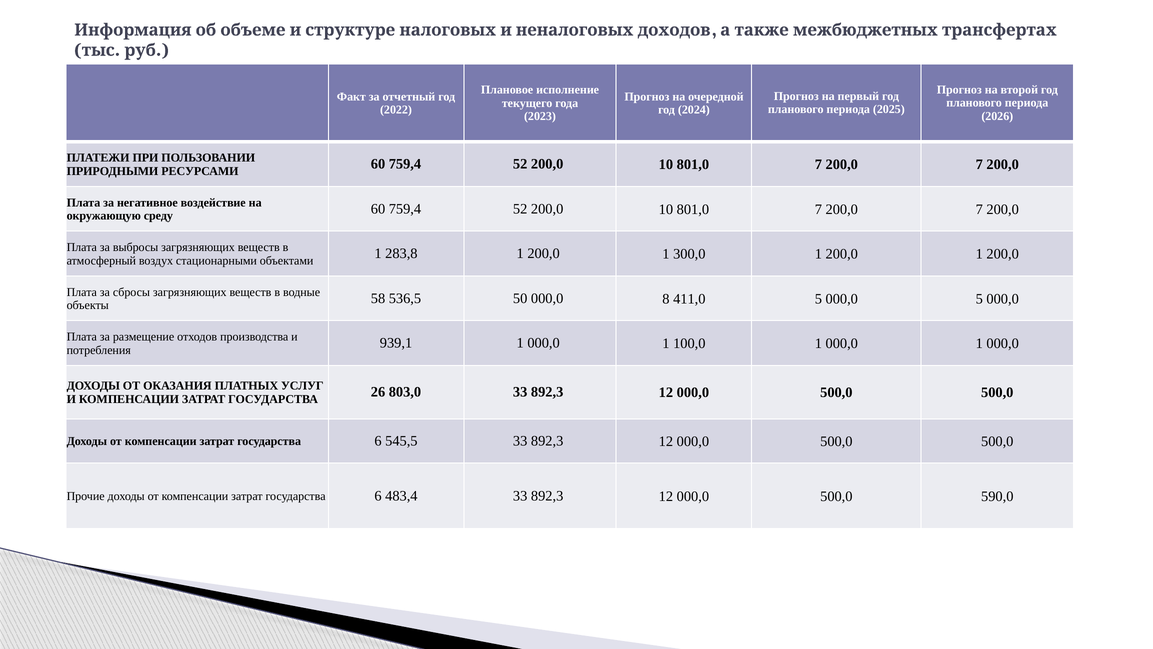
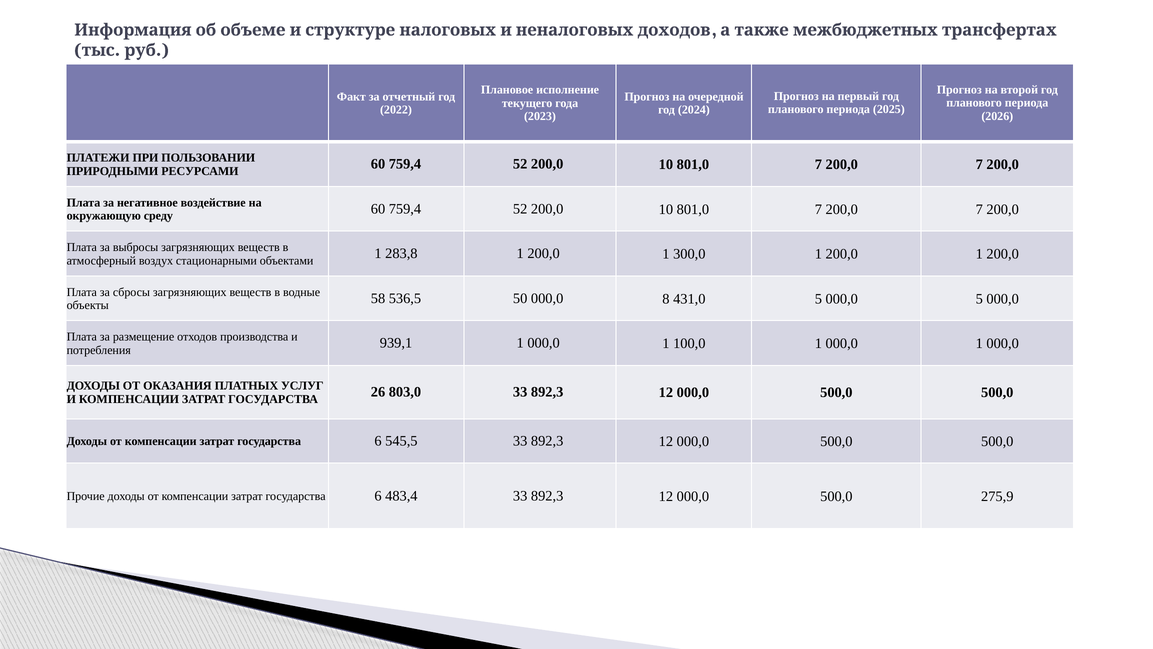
411,0: 411,0 -> 431,0 (689, 299)
590,0: 590,0 -> 275,9 (997, 496)
